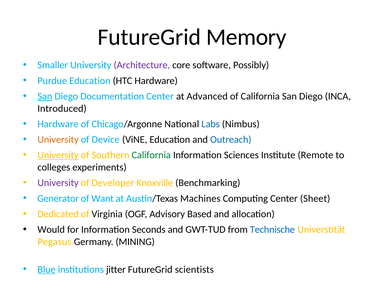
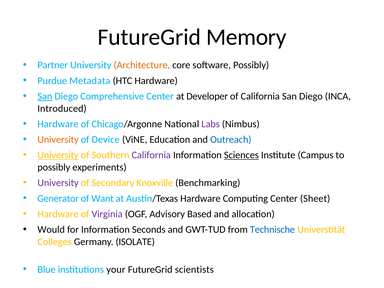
Smaller: Smaller -> Partner (53, 65)
Architecture colour: purple -> orange (142, 65)
Purdue Education: Education -> Metadata (90, 81)
Documentation: Documentation -> Comprehensive (112, 96)
Advanced: Advanced -> Developer (207, 96)
Labs colour: blue -> purple (211, 124)
California colour: green -> purple (151, 155)
Sciences underline: none -> present (241, 155)
Remote: Remote -> Campus (316, 155)
colleges: colleges -> possibly (54, 167)
Developer: Developer -> Secondary (113, 183)
Austin/Texas Machines: Machines -> Hardware (200, 198)
Dedicated: Dedicated -> Hardware (58, 214)
Virginia colour: black -> purple (107, 214)
Pegasus: Pegasus -> Colleges (55, 242)
MINING: MINING -> ISOLATE (135, 242)
Blue underline: present -> none (47, 269)
jitter: jitter -> your (116, 269)
